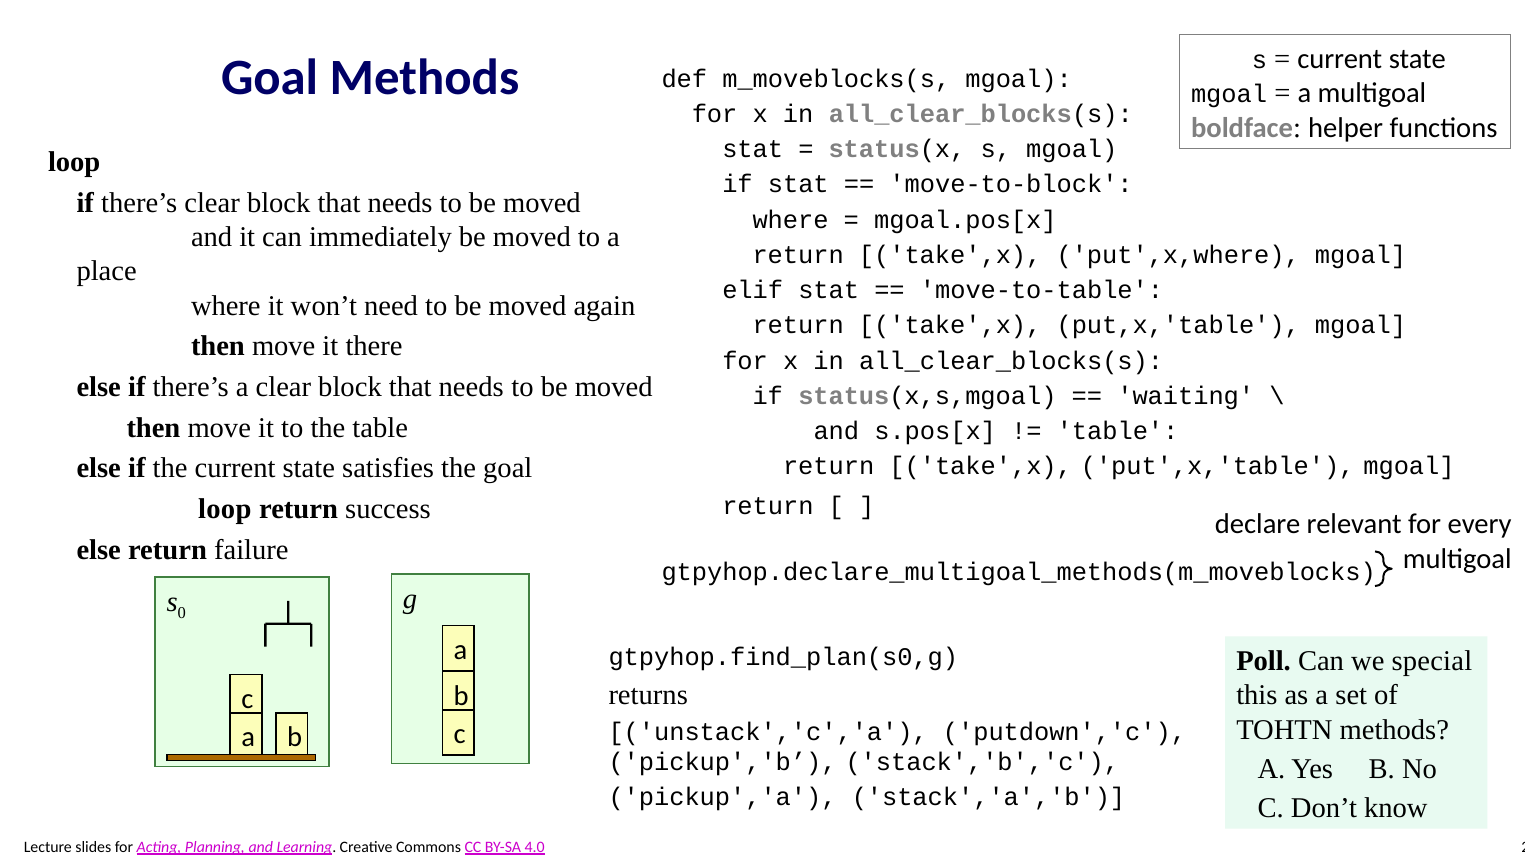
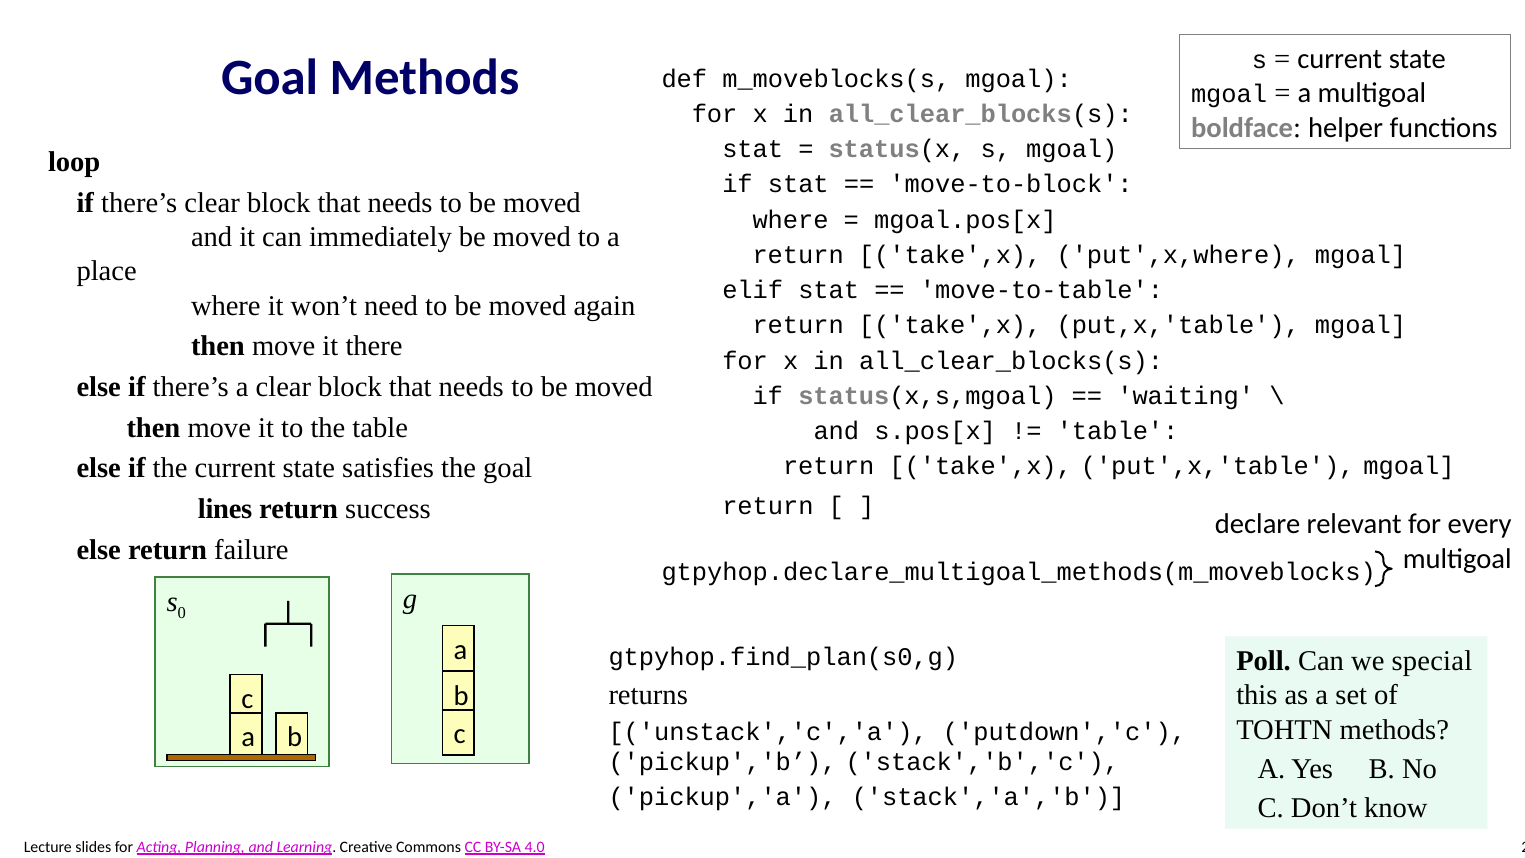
loop: loop -> lines (225, 509)
